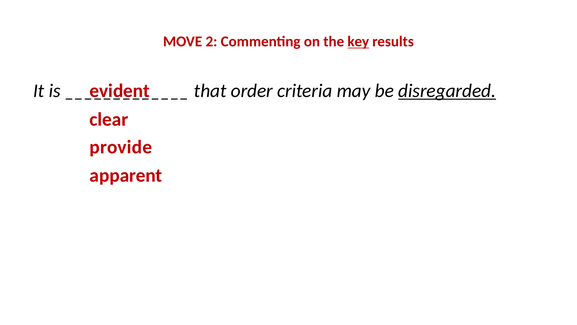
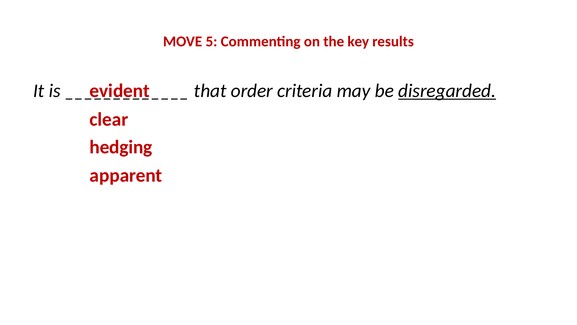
2: 2 -> 5 (211, 41)
key underline: present -> none (358, 41)
provide: provide -> hedging (121, 147)
